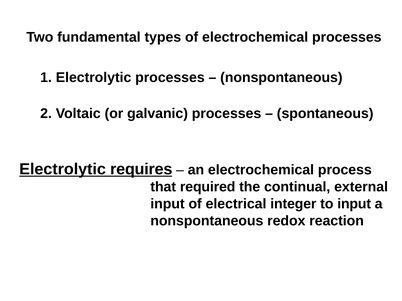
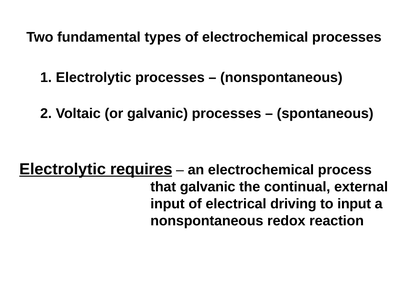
that required: required -> galvanic (208, 187)
integer: integer -> driving (293, 204)
